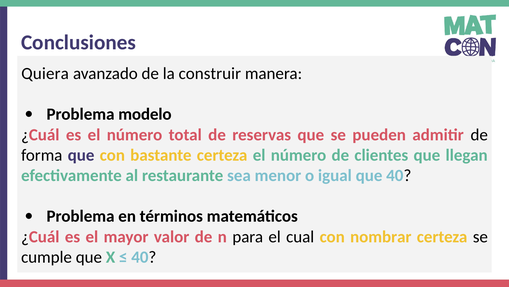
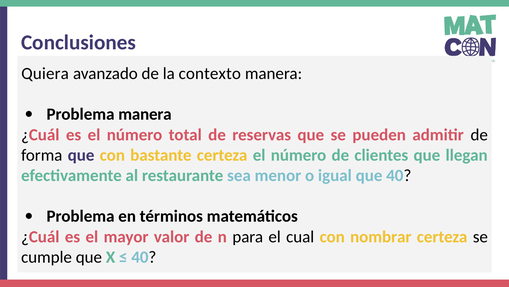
construir: construir -> contexto (210, 73)
Problema modelo: modelo -> manera (145, 114)
